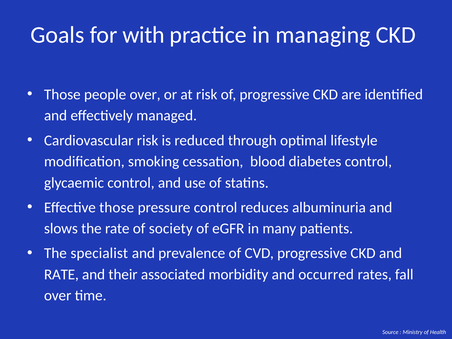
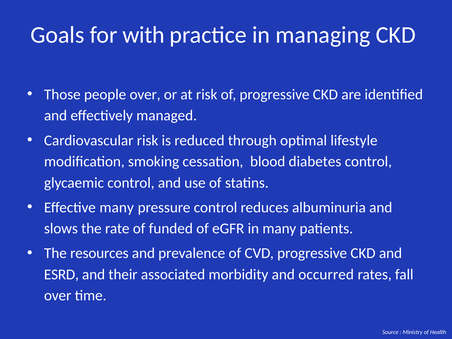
Effective those: those -> many (117, 207)
society: society -> funded (171, 229)
specialist: specialist -> resources (99, 253)
RATE: RATE -> ESRD (61, 274)
